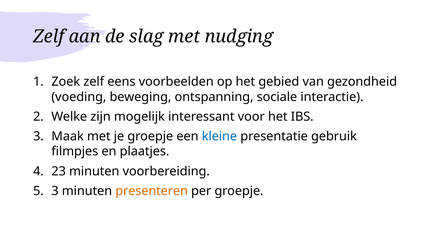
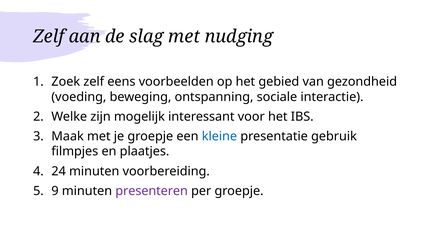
23: 23 -> 24 (59, 171)
5 3: 3 -> 9 (55, 191)
presenteren colour: orange -> purple (152, 191)
